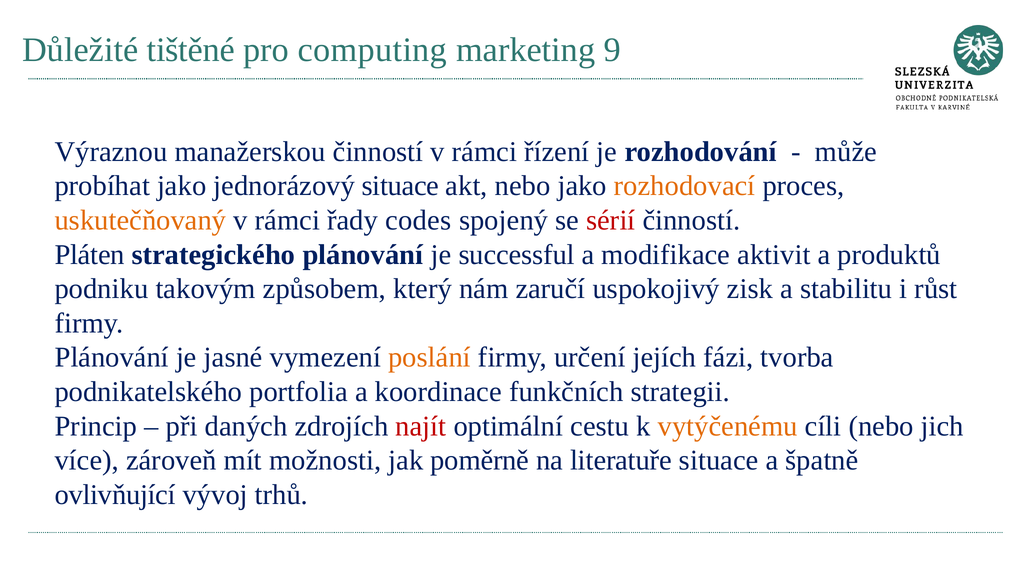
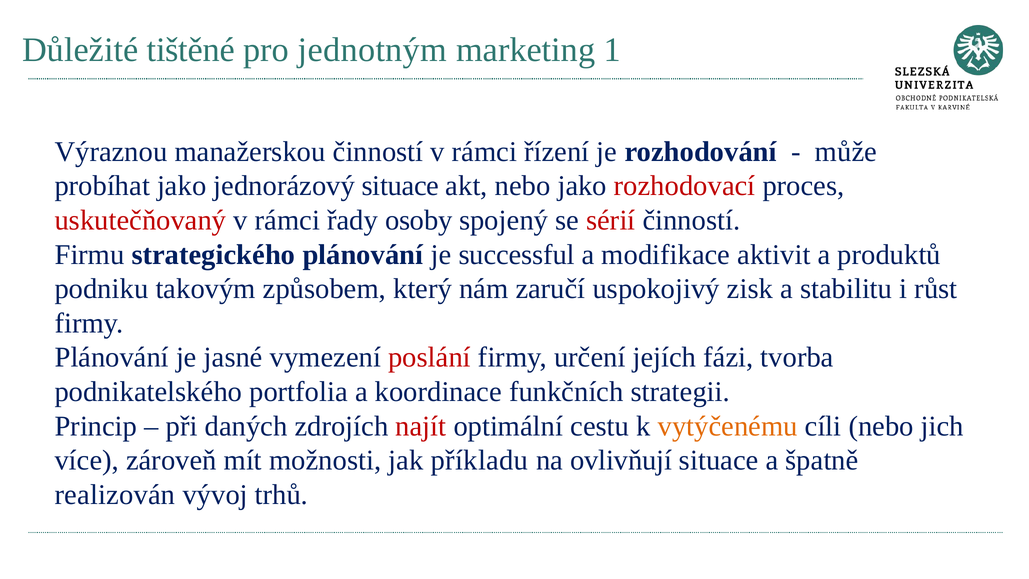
computing: computing -> jednotným (372, 50)
9: 9 -> 1 (612, 50)
rozhodovací colour: orange -> red (685, 186)
uskutečňovaný colour: orange -> red (140, 220)
codes: codes -> osoby (419, 220)
Pláten: Pláten -> Firmu (90, 254)
poslání colour: orange -> red (429, 357)
poměrně: poměrně -> příkladu (479, 460)
literatuře: literatuře -> ovlivňují (621, 460)
ovlivňující: ovlivňující -> realizován (115, 495)
